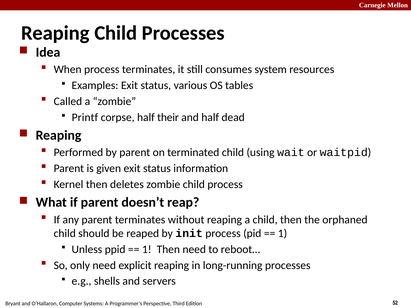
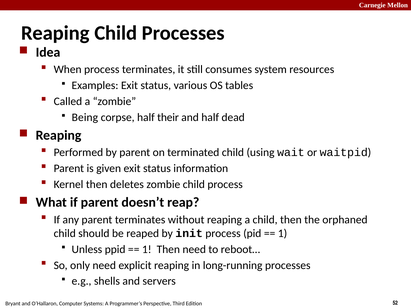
Printf: Printf -> Being (85, 117)
